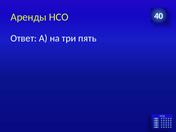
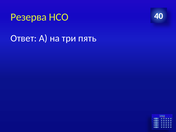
Аренды: Аренды -> Резерва (29, 17)
